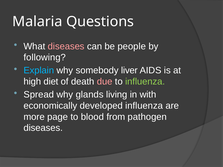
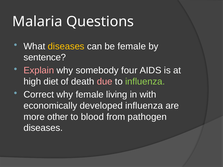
diseases colour: pink -> yellow (66, 46)
be people: people -> female (132, 46)
following: following -> sentence (45, 57)
Explain colour: light blue -> pink (39, 71)
liver: liver -> four (129, 71)
Spread: Spread -> Correct (39, 95)
why glands: glands -> female (90, 95)
page: page -> other (58, 117)
